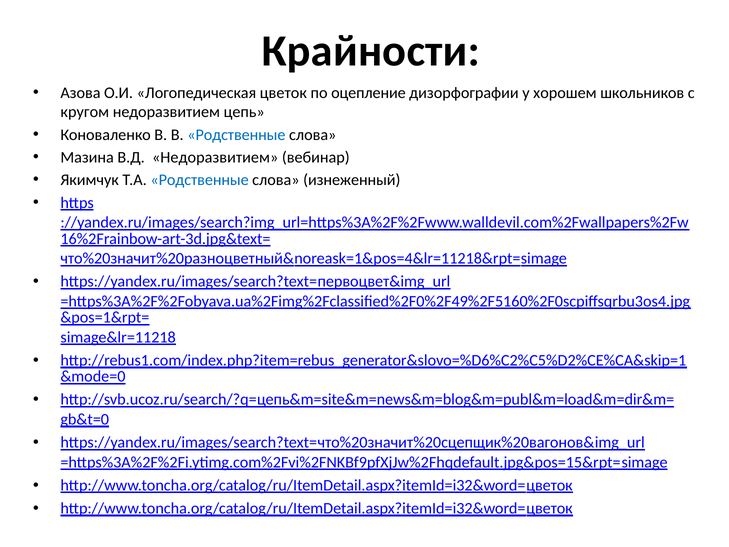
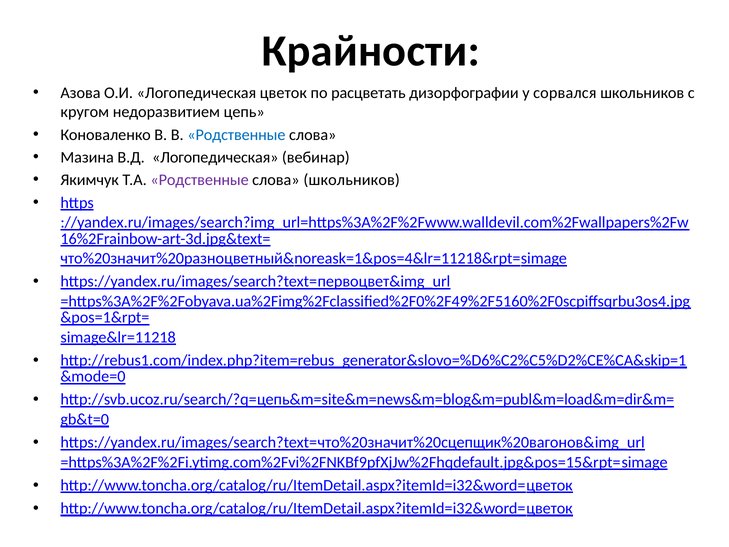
оцепление: оцепление -> расцветать (368, 93)
хорошем: хорошем -> сорвался (565, 93)
В.Д Недоразвитием: Недоразвитием -> Логопедическая (215, 157)
Родственные colour: blue -> purple (200, 180)
слова изнеженный: изнеженный -> школьников (352, 180)
